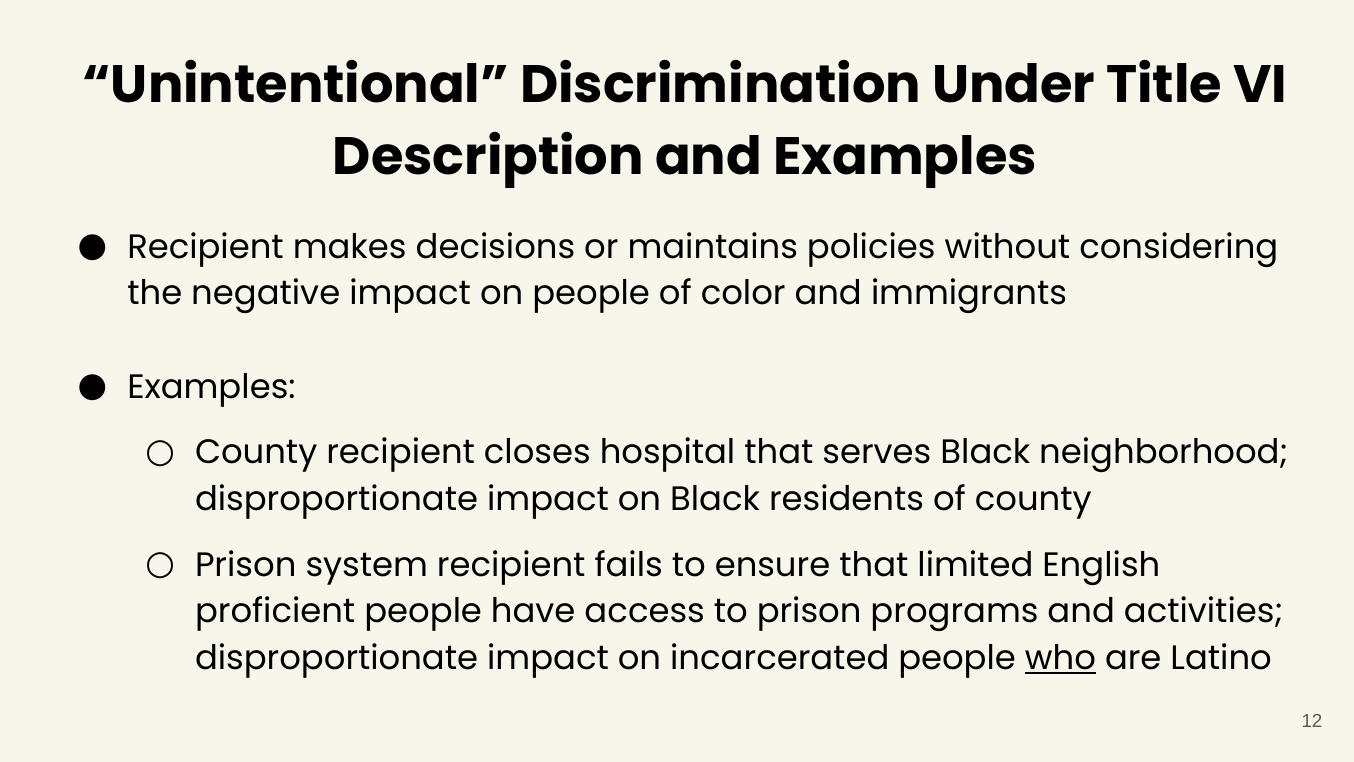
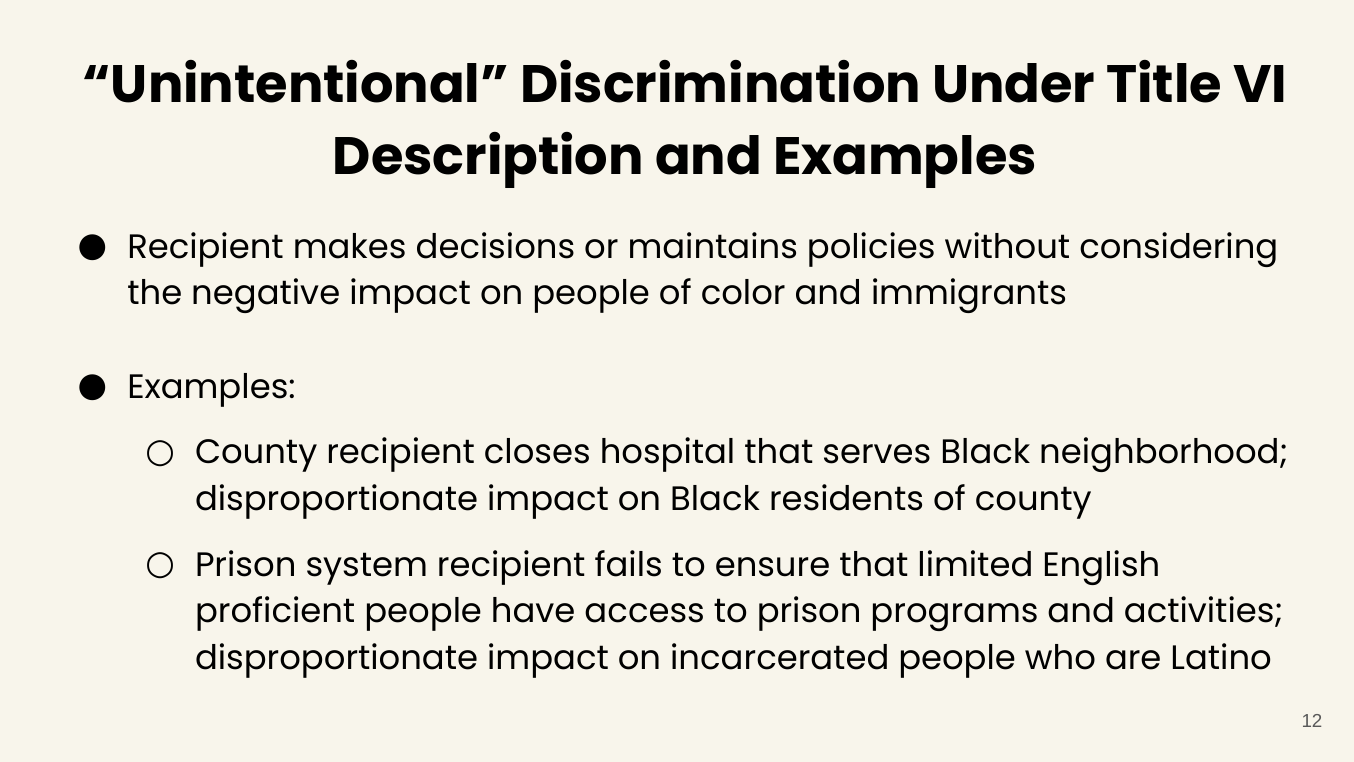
who underline: present -> none (1061, 658)
